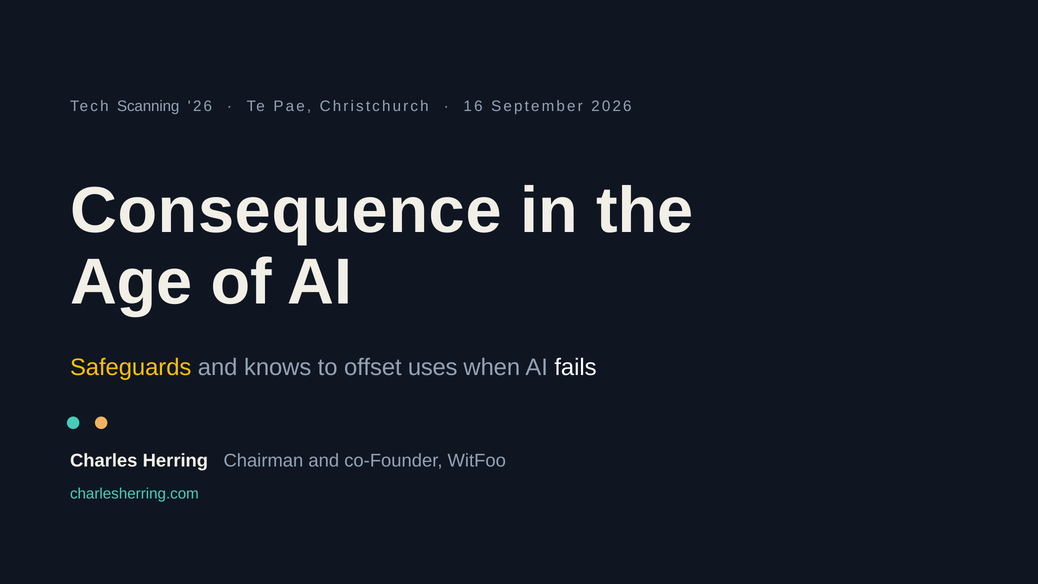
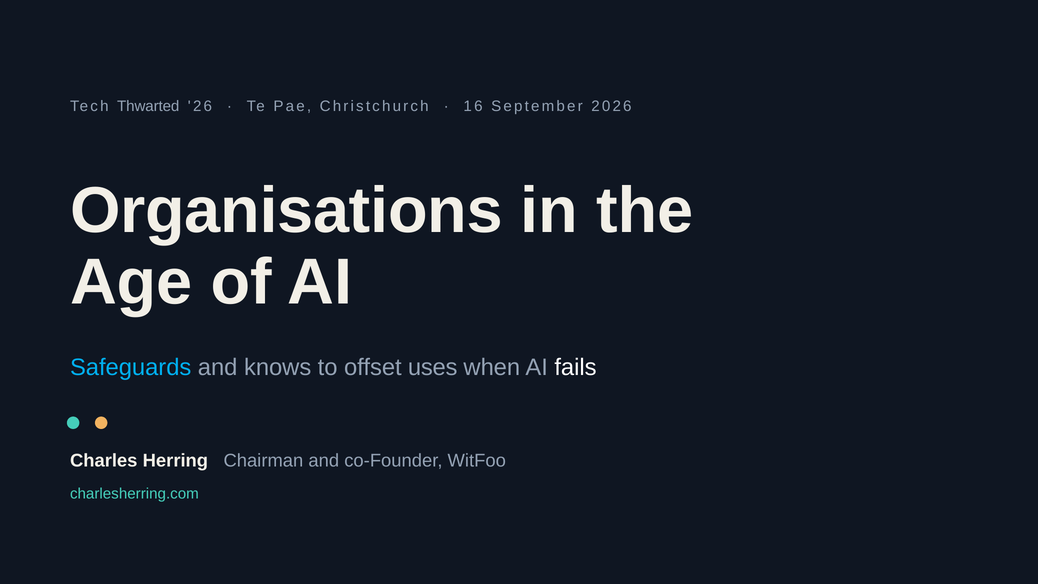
Scanning: Scanning -> Thwarted (148, 106)
Consequence: Consequence -> Organisations (286, 211)
Safeguards colour: yellow -> light blue (131, 368)
